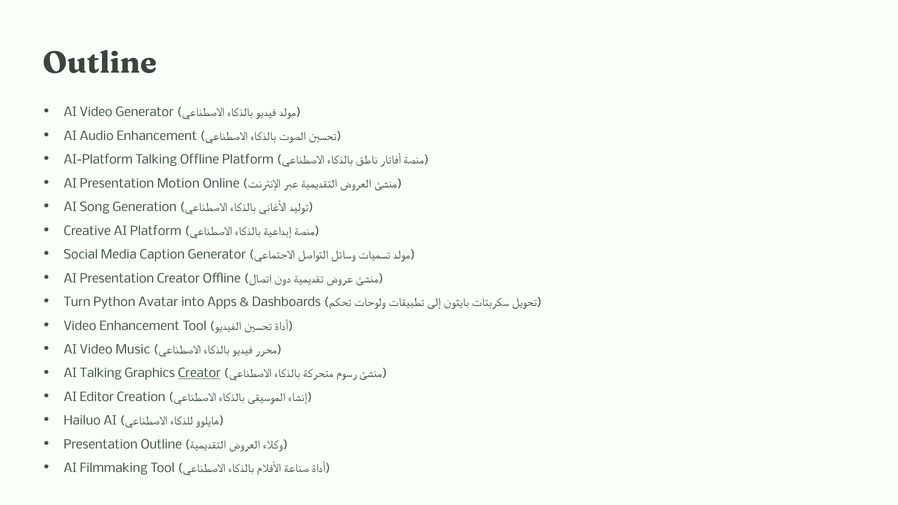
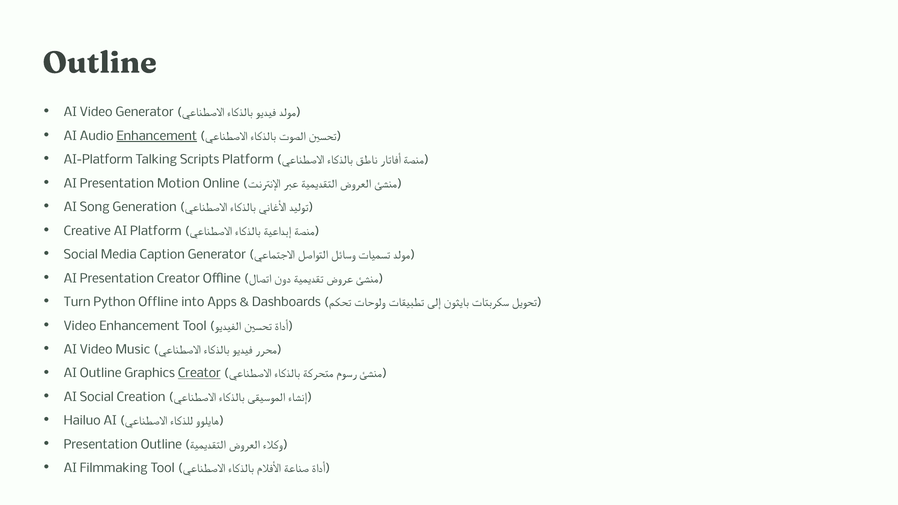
Enhancement underline: none -> present (157, 136)
Talking Offline: Offline -> Scripts (200, 160)
Python Avatar: Avatar -> Offline (158, 302)
AI Talking: Talking -> Outline (101, 374)
AI Editor: Editor -> Social (97, 397)
